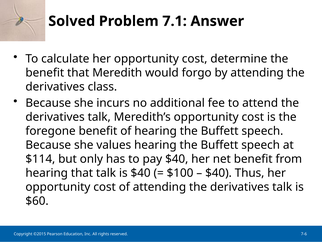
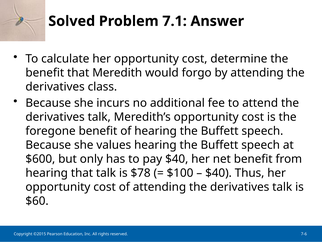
$114: $114 -> $600 (40, 159)
is $40: $40 -> $78 (141, 173)
